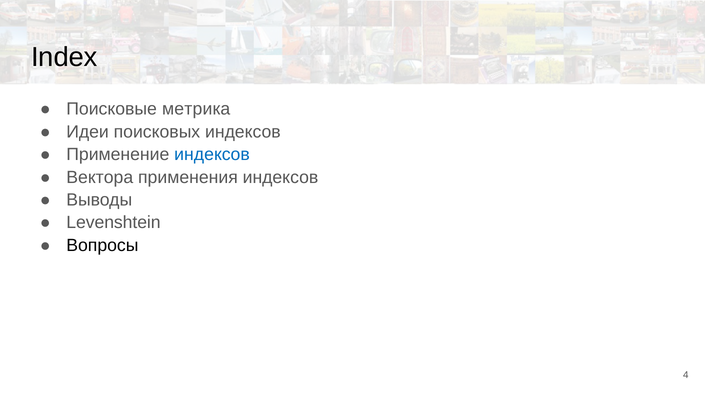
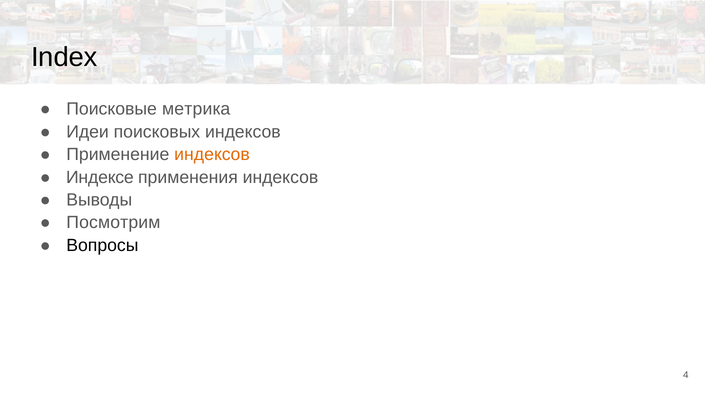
индексов colour: blue -> orange (212, 154)
Вектора: Вектора -> Индексе (100, 177)
Levenshtein: Levenshtein -> Посмотрим (113, 222)
